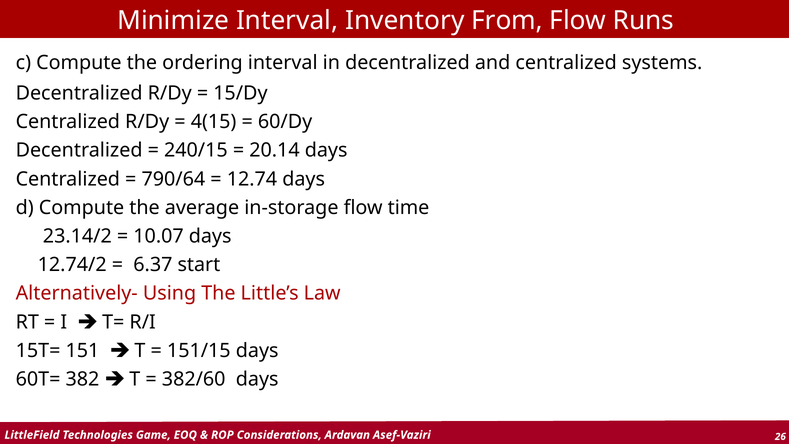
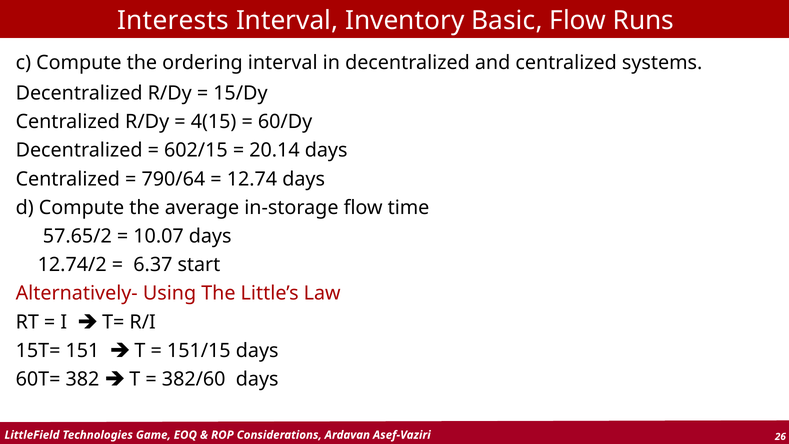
Minimize: Minimize -> Interests (173, 21)
From: From -> Basic (507, 21)
240/15: 240/15 -> 602/15 (196, 150)
23.14/2: 23.14/2 -> 57.65/2 (77, 236)
